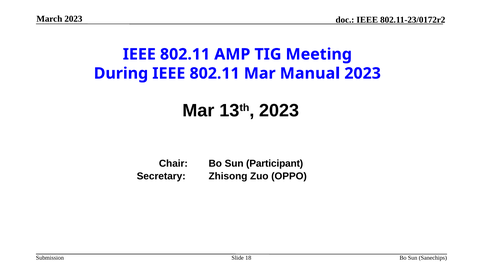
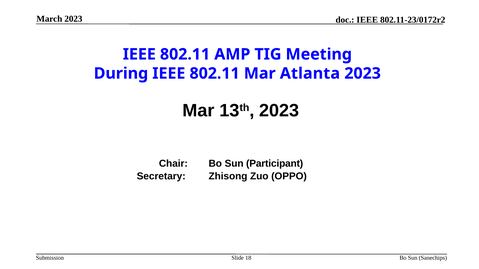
Manual: Manual -> Atlanta (310, 74)
